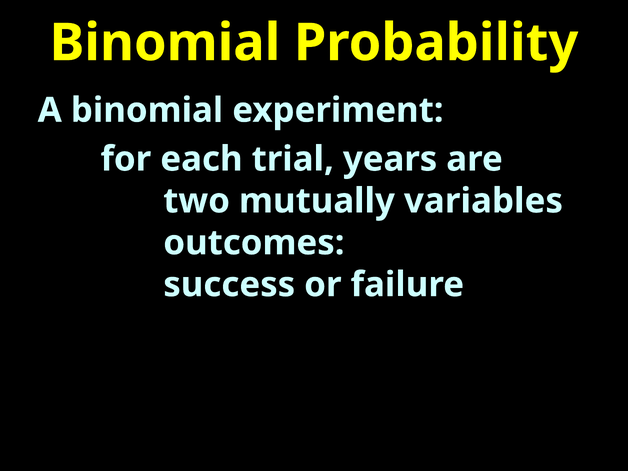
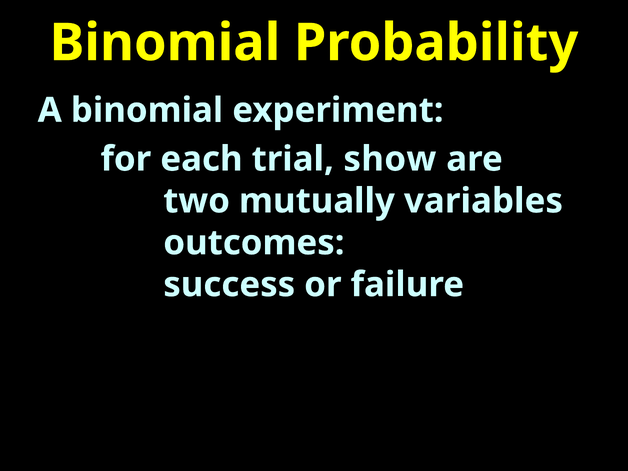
years: years -> show (390, 159)
